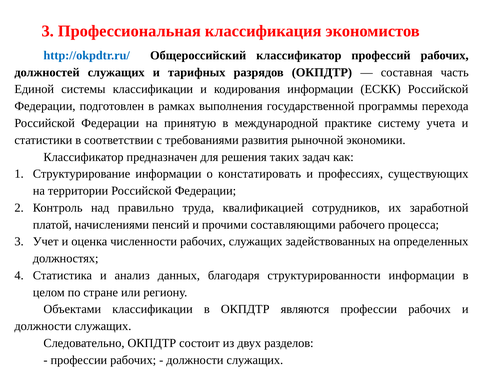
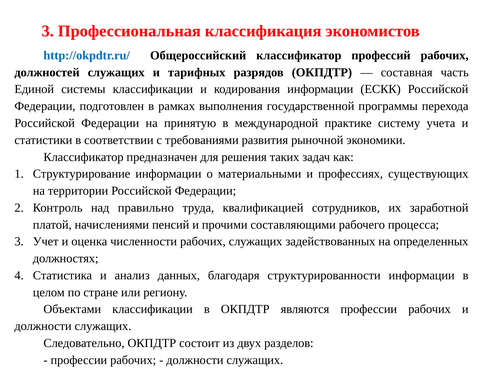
констатировать: констатировать -> материальными (260, 174)
